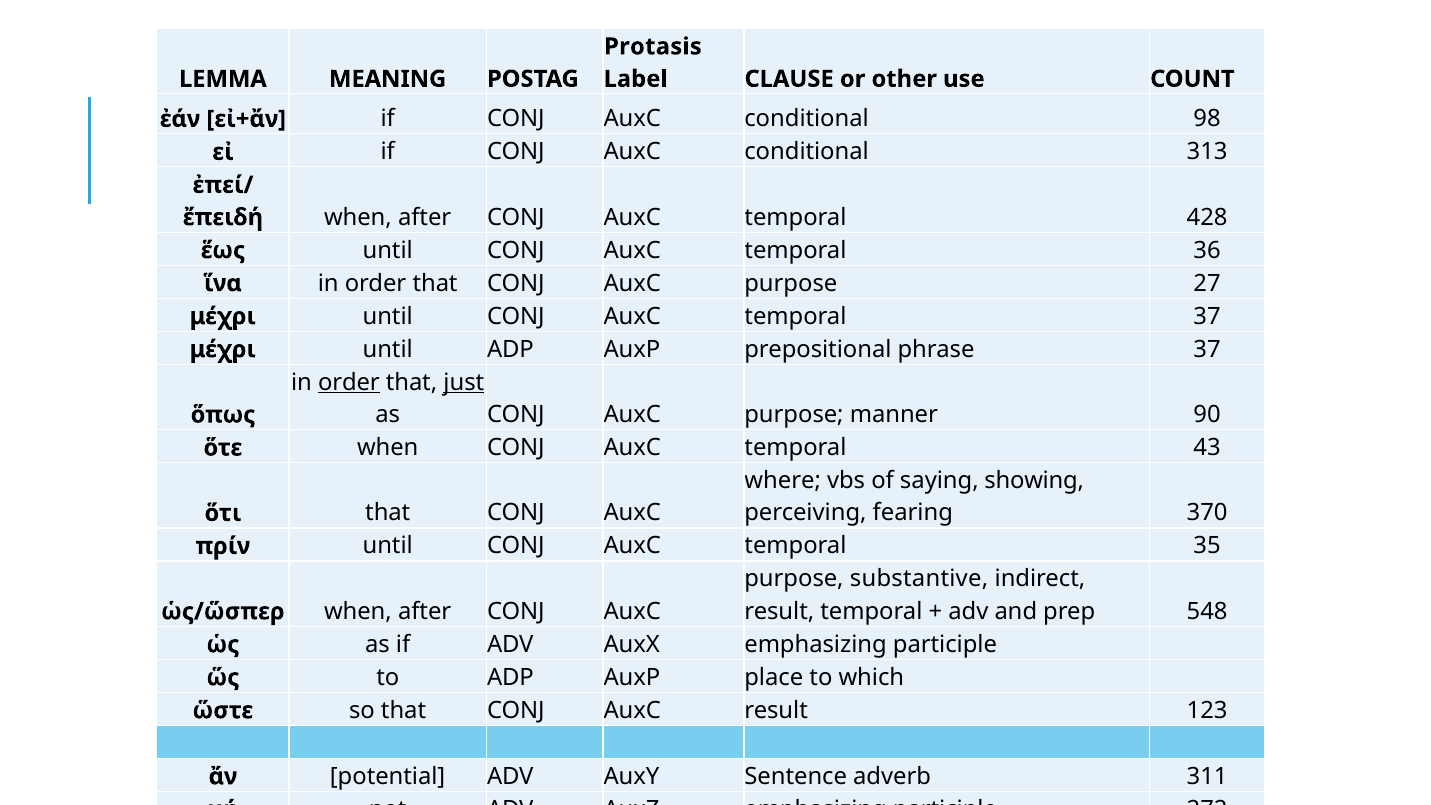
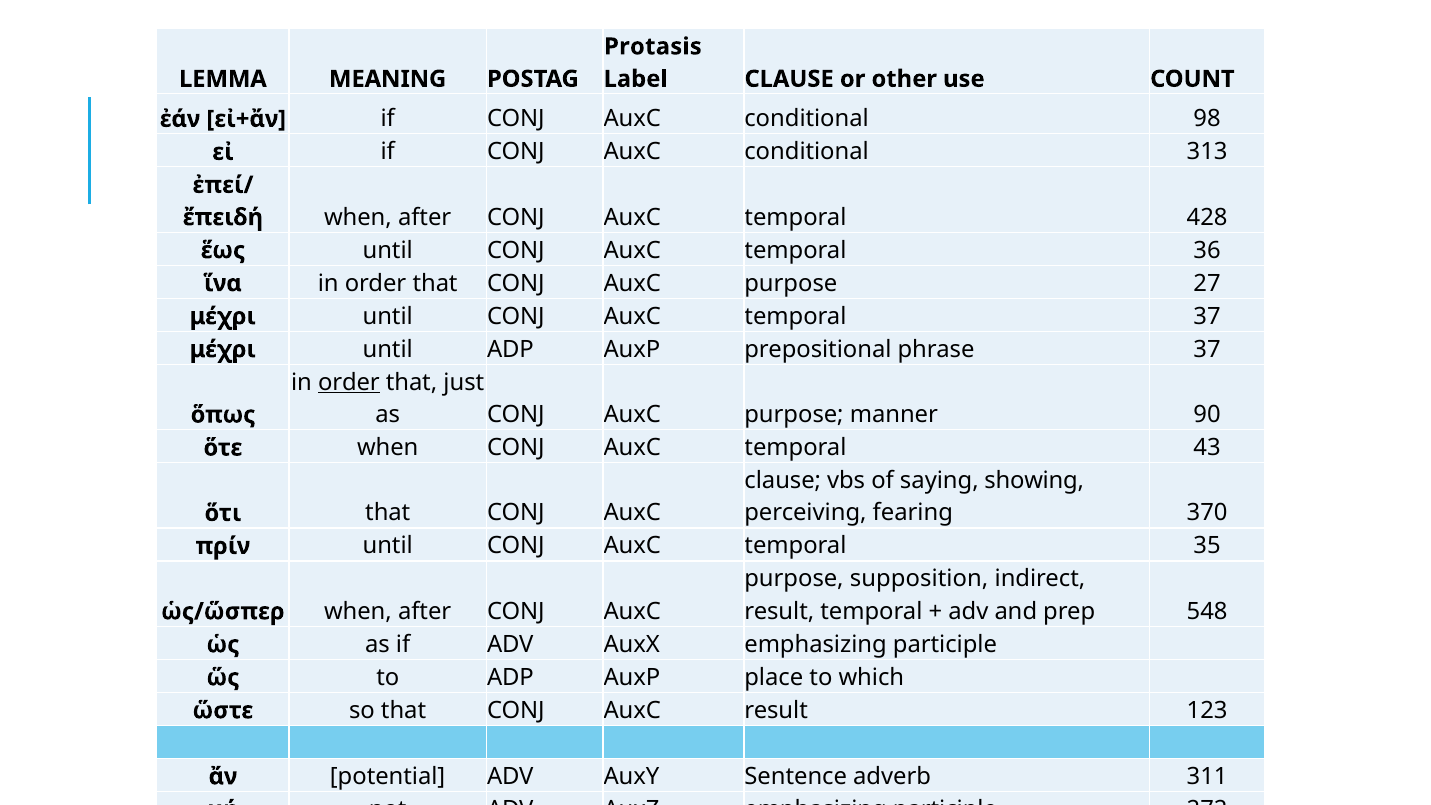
just underline: present -> none (464, 382)
where: where -> clause (783, 481)
substantive: substantive -> supposition (919, 579)
